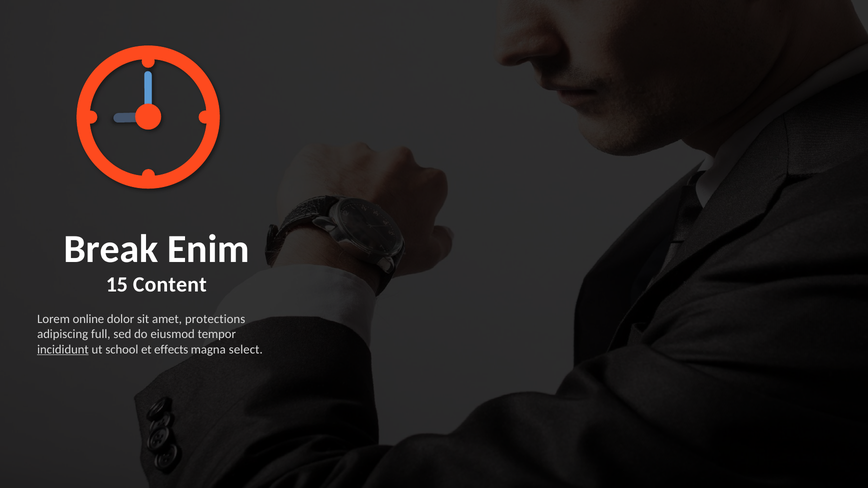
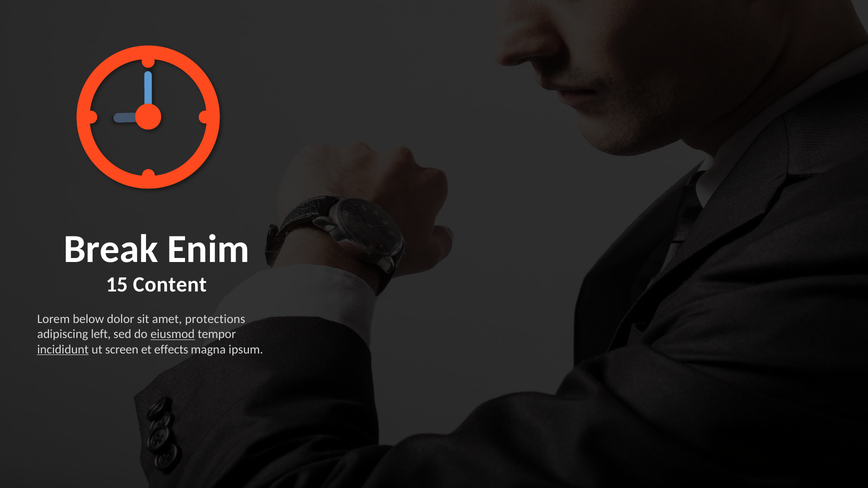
online: online -> below (88, 319)
full: full -> left (101, 334)
eiusmod underline: none -> present (173, 334)
school: school -> screen (122, 350)
select: select -> ipsum (246, 350)
